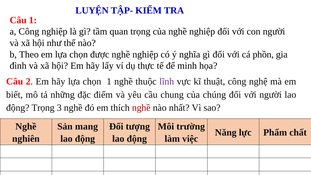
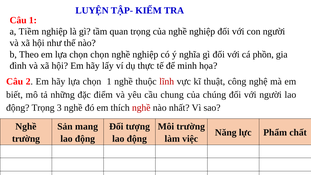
a Công: Công -> Tiềm (29, 32)
chọn được: được -> chọn (100, 54)
lĩnh colour: purple -> red (167, 82)
nghiên: nghiên -> trường (26, 139)
